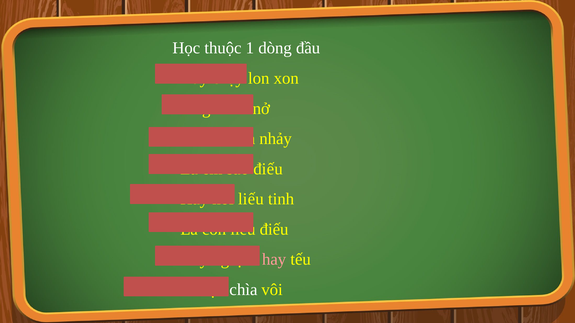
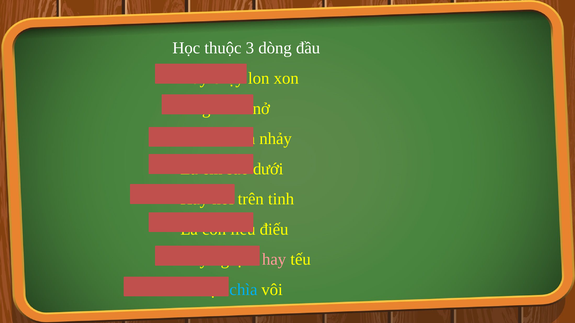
1: 1 -> 3 (250, 48)
điếu: điếu -> dưới (268, 169)
liếu: liếu -> trên (251, 199)
chìa colour: white -> light blue (244, 290)
